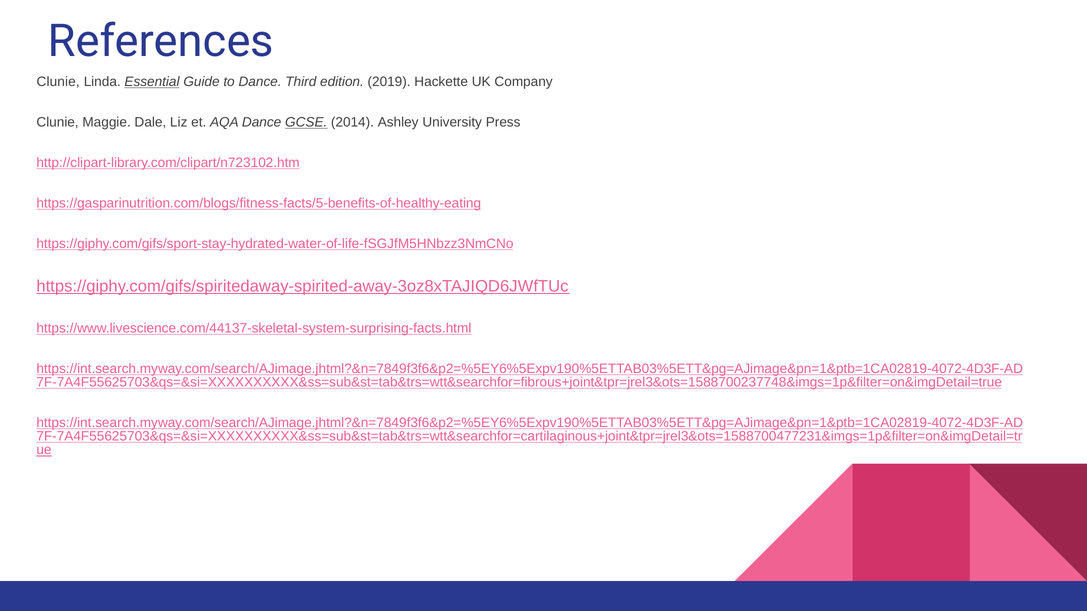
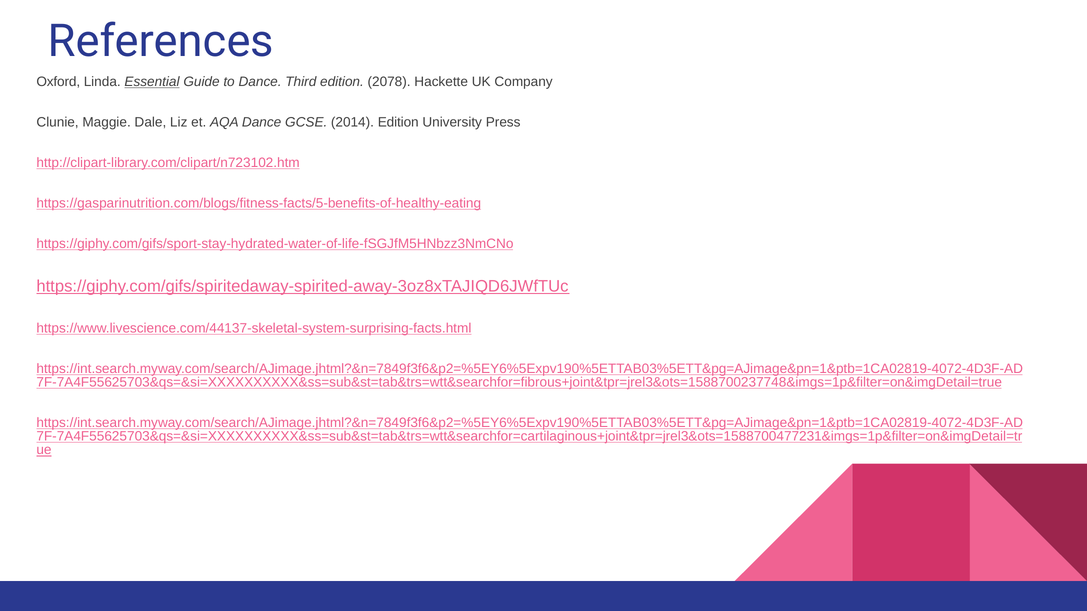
Clunie: Clunie -> Oxford (58, 82)
2019: 2019 -> 2078 (389, 82)
GCSE underline: present -> none (306, 122)
2014 Ashley: Ashley -> Edition (398, 122)
